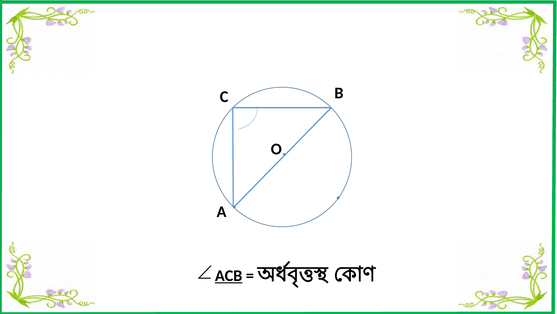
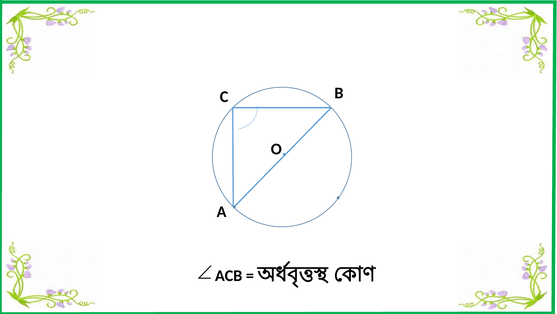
ACB underline: present -> none (229, 275)
